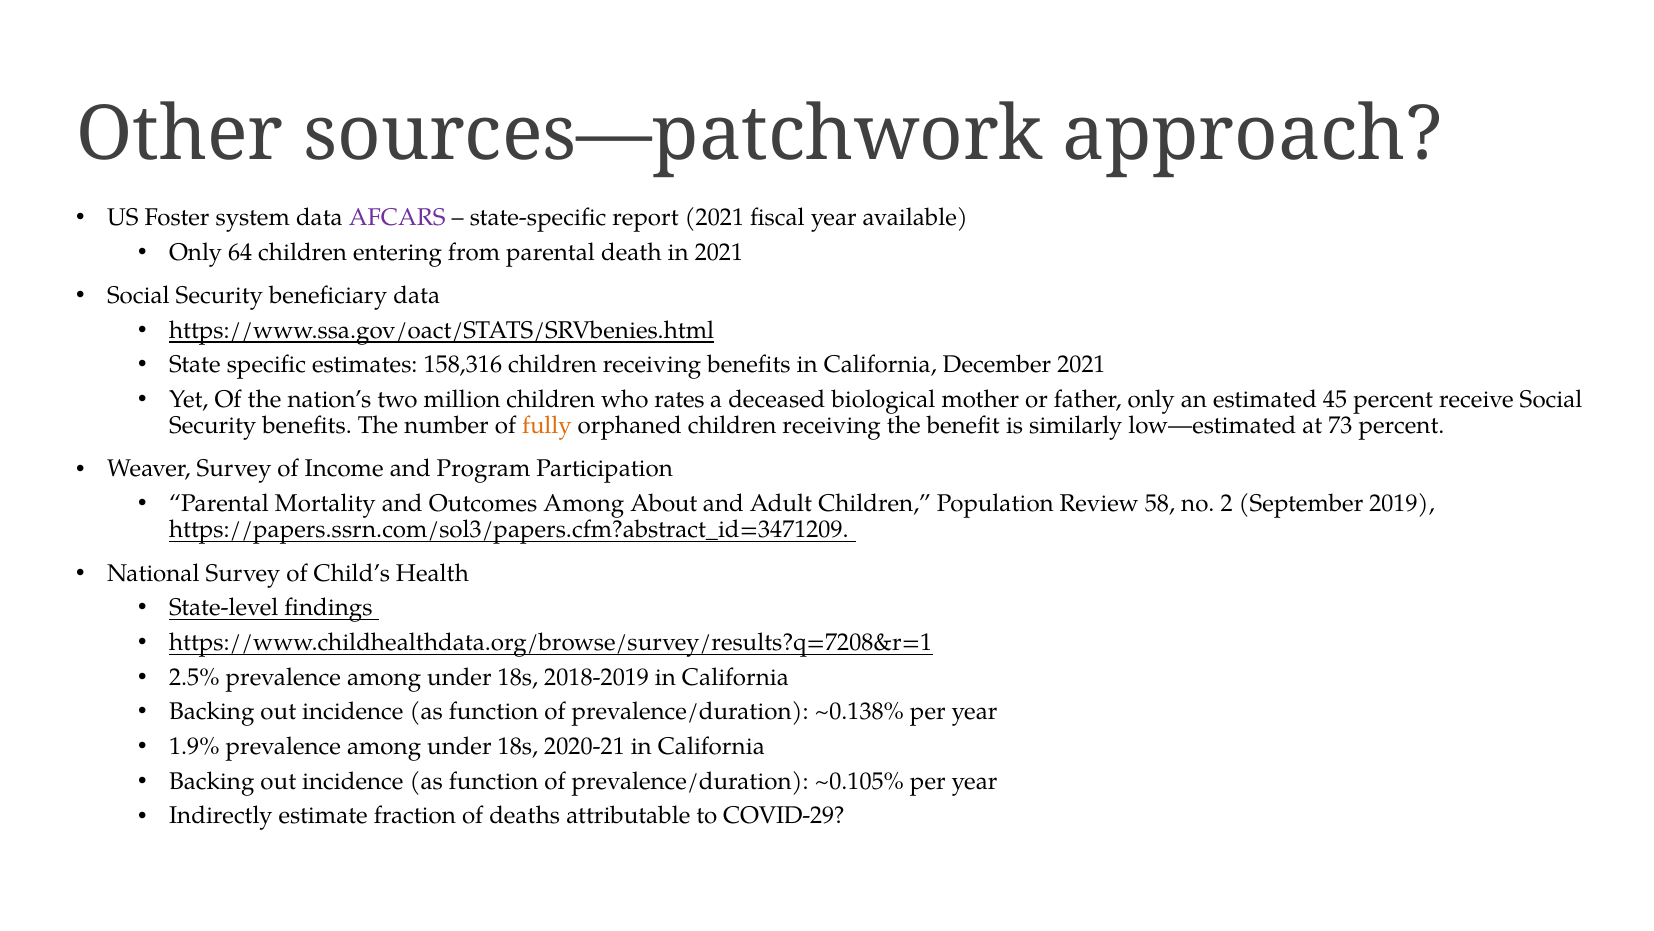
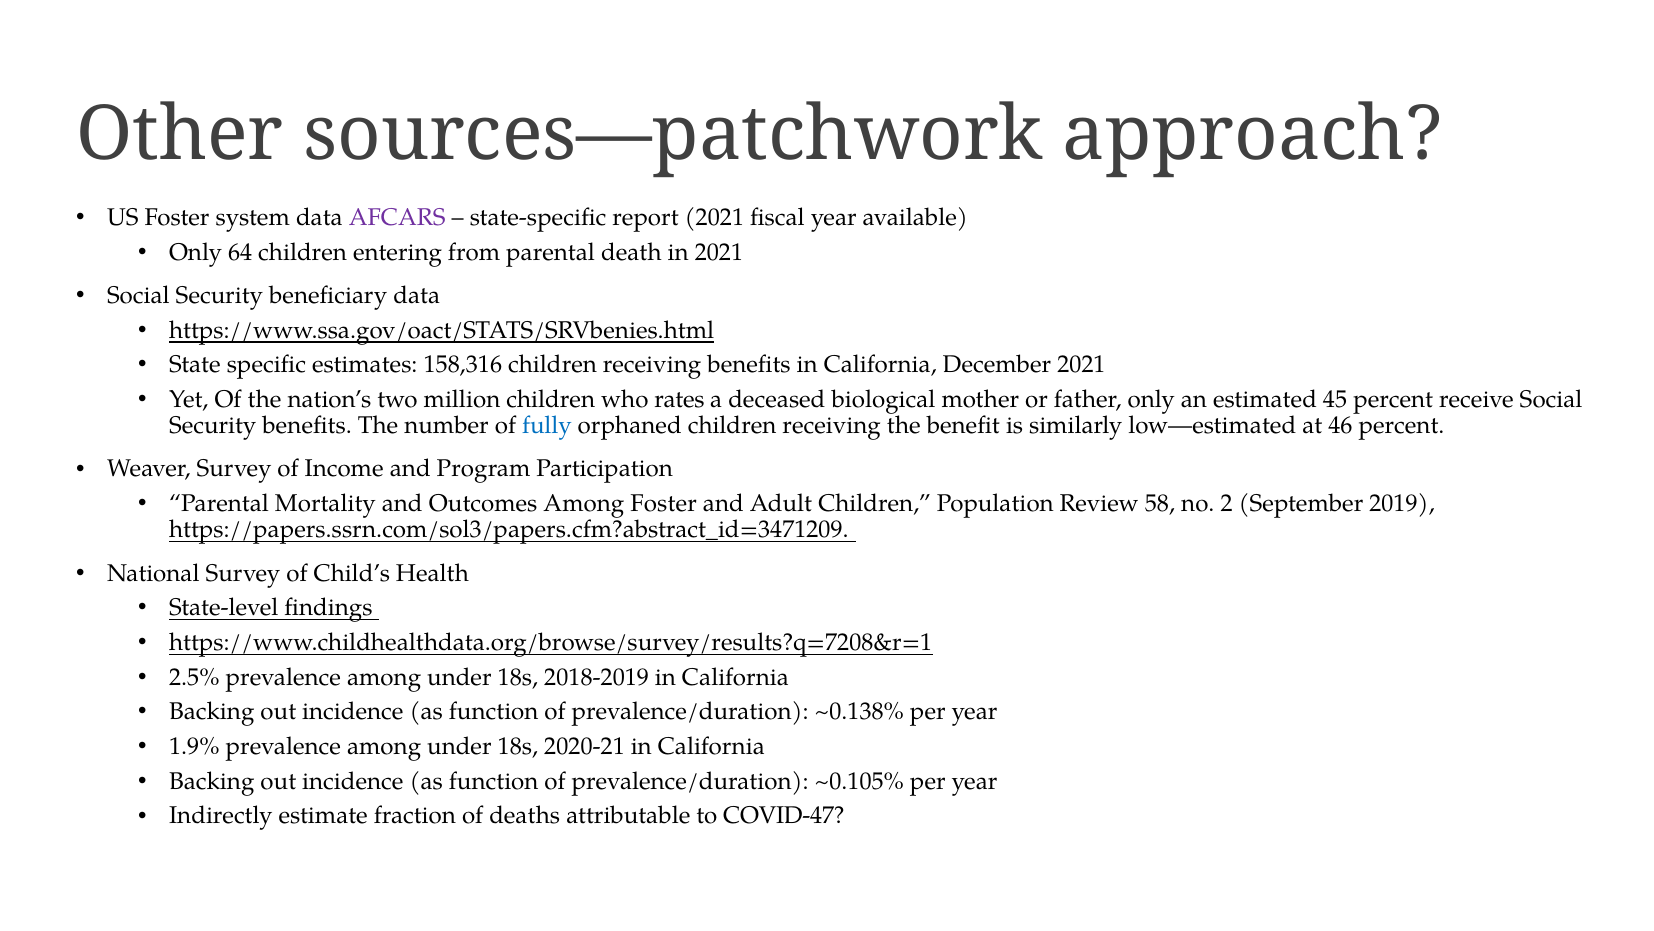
fully colour: orange -> blue (547, 425)
73: 73 -> 46 (1340, 425)
Among About: About -> Foster (664, 503)
COVID-29: COVID-29 -> COVID-47 (784, 815)
